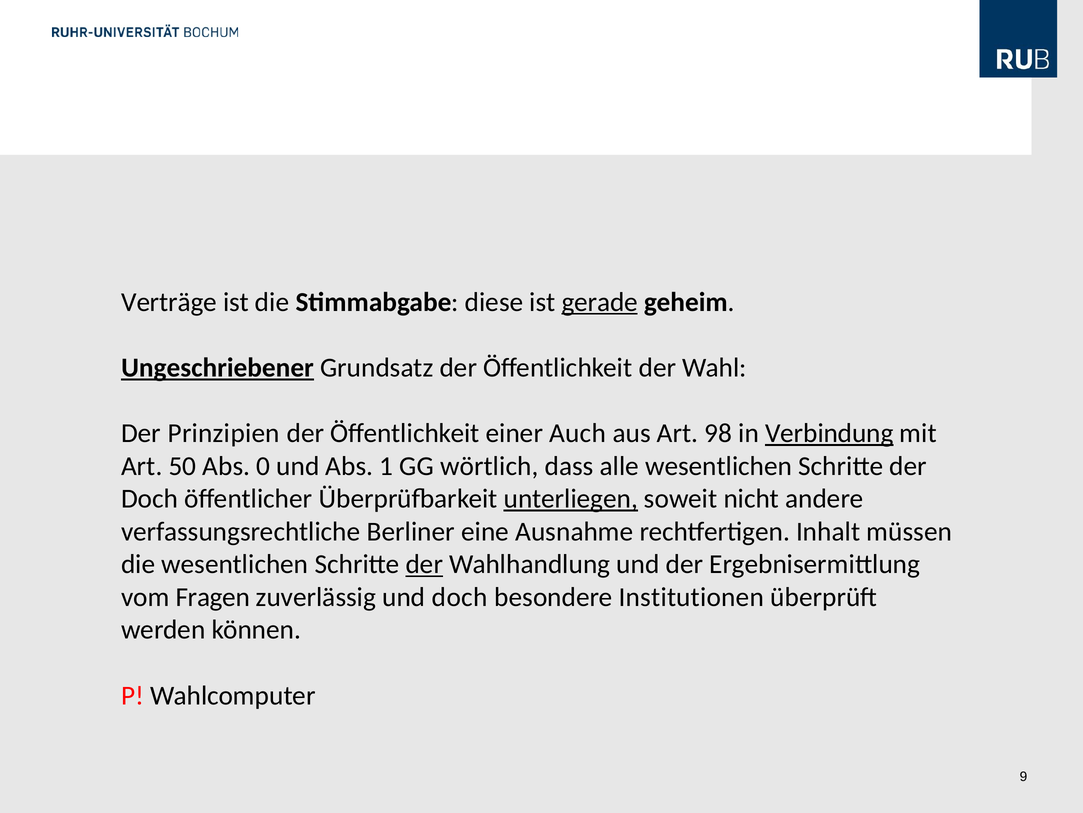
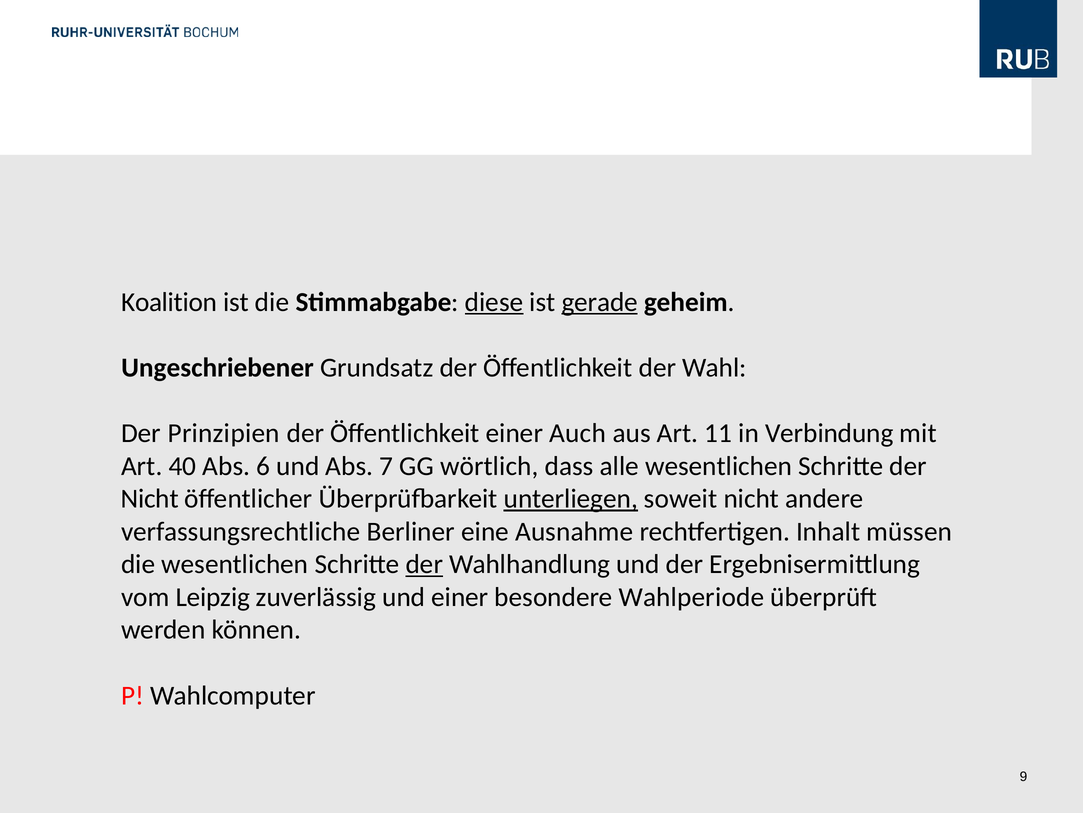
Verträge: Verträge -> Koalition (169, 302)
diese underline: none -> present (494, 302)
Ungeschriebener underline: present -> none (217, 367)
98: 98 -> 11 (718, 433)
Verbindung underline: present -> none (829, 433)
50: 50 -> 40 (182, 466)
0: 0 -> 6 (263, 466)
1: 1 -> 7 (386, 466)
Doch: Doch -> Nicht (150, 498)
Fragen: Fragen -> Leipzig (213, 597)
und doch: doch -> einer (460, 597)
Institutionen: Institutionen -> Wahlperiode (691, 597)
